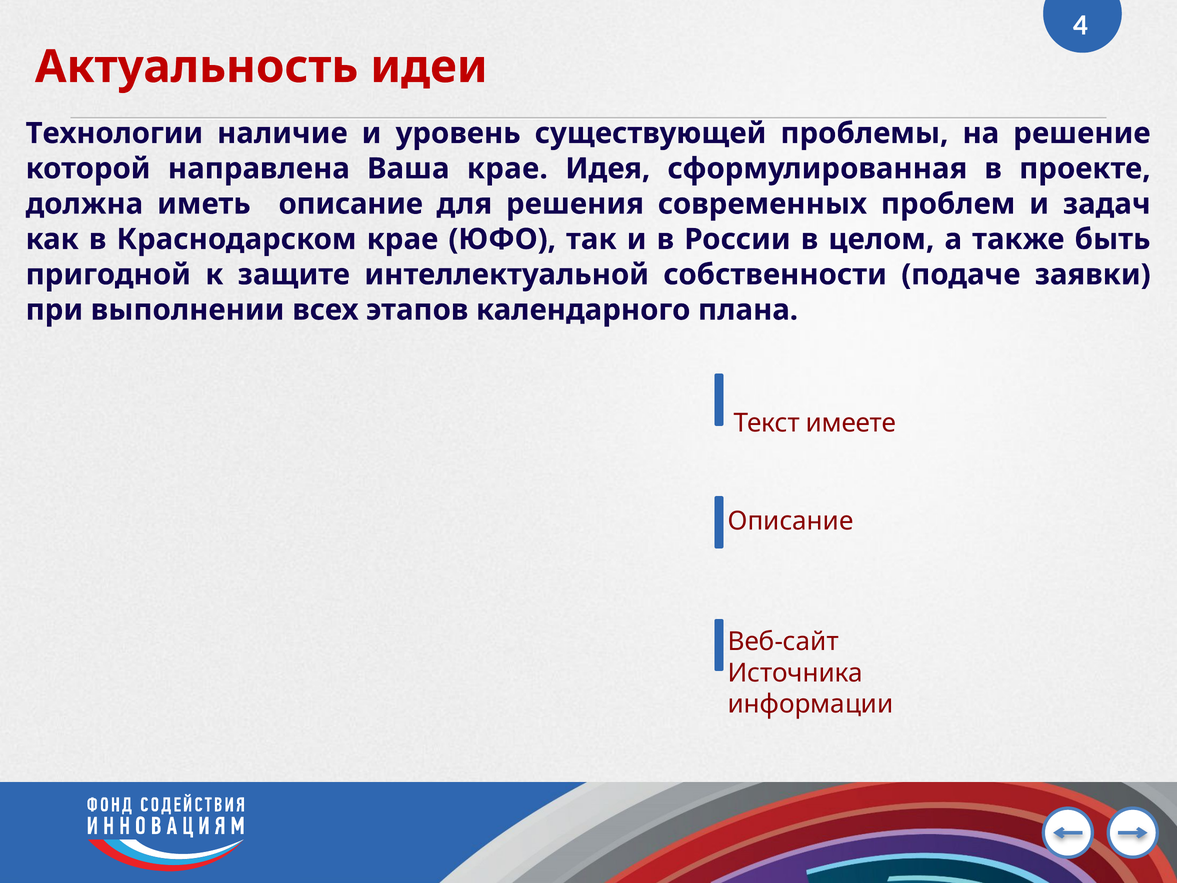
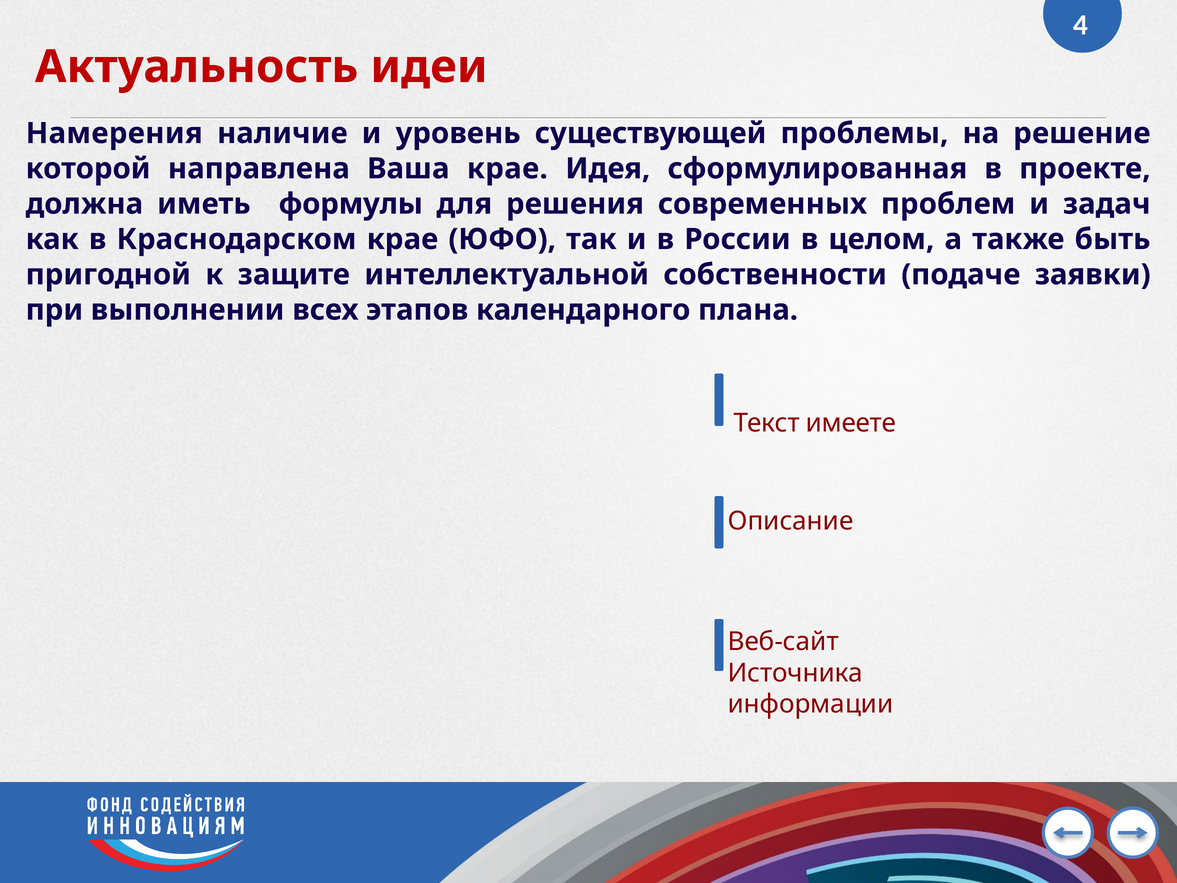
Технологии: Технологии -> Намерения (114, 133)
иметь описание: описание -> формулы (351, 204)
